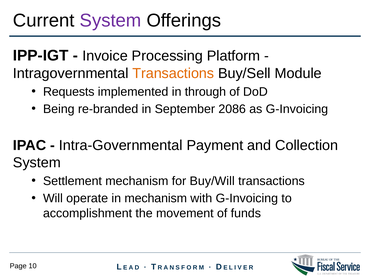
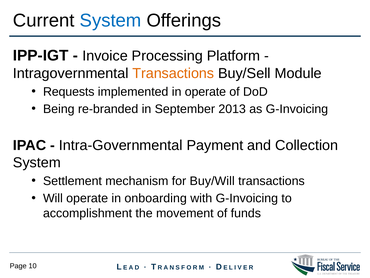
System colour: purple -> blue (111, 20)
in through: through -> operate (205, 92)
2086: 2086 -> 2013 (232, 109)
in mechanism: mechanism -> onboarding (156, 198)
